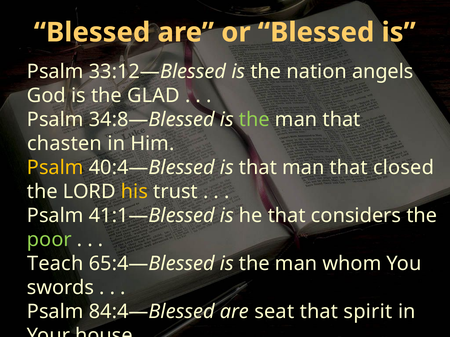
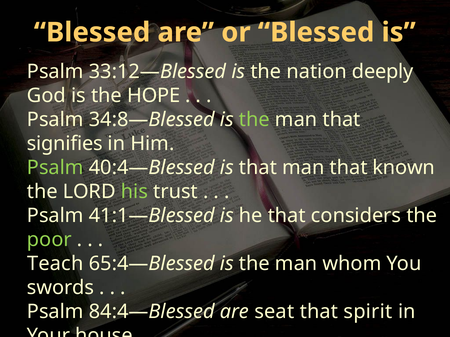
angels: angels -> deeply (383, 72)
GLAD: GLAD -> HOPE (154, 96)
chasten: chasten -> signifies (65, 144)
Psalm colour: yellow -> light green (55, 168)
closed: closed -> known (404, 168)
his colour: yellow -> light green (134, 192)
